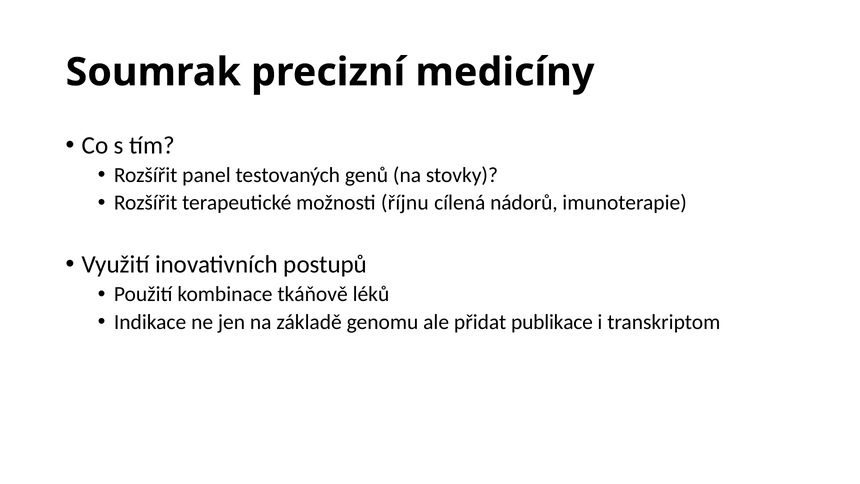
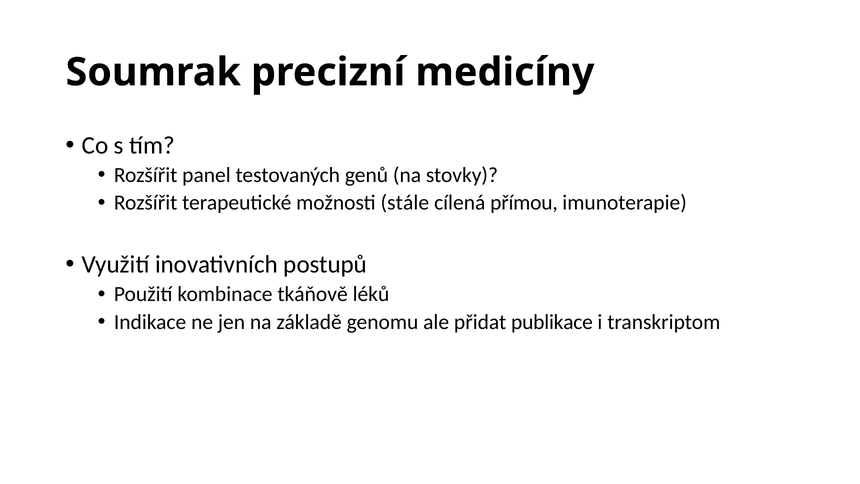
říjnu: říjnu -> stále (405, 203)
nádorů: nádorů -> přímou (524, 203)
